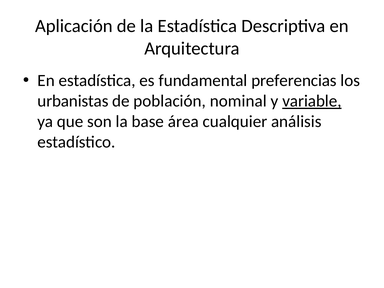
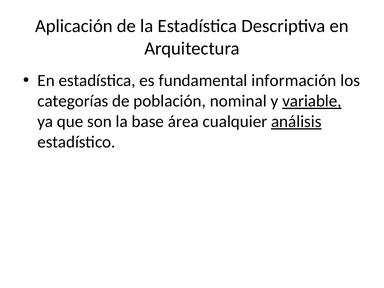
preferencias: preferencias -> información (294, 81)
urbanistas: urbanistas -> categorías (73, 101)
análisis underline: none -> present (296, 122)
